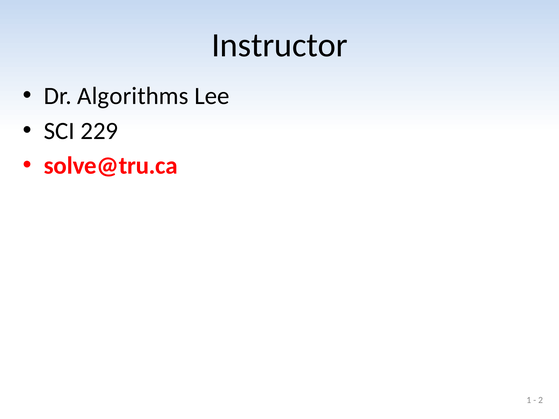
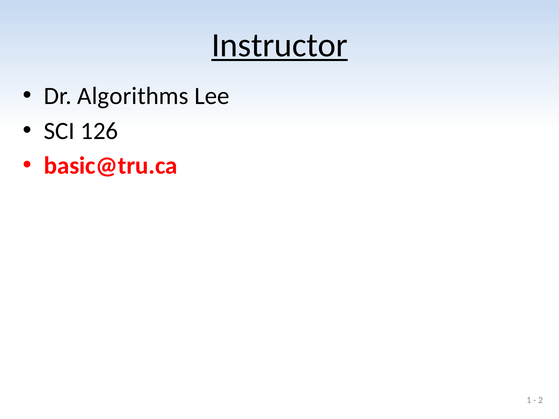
Instructor underline: none -> present (280, 45)
229: 229 -> 126 (99, 131)
solve@tru.ca: solve@tru.ca -> basic@tru.ca (111, 166)
